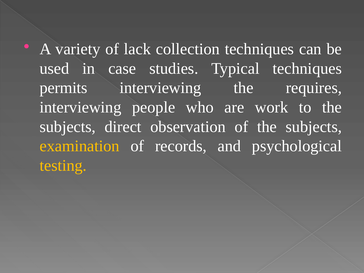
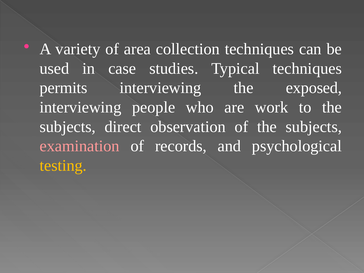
lack: lack -> area (137, 49)
requires: requires -> exposed (314, 88)
examination colour: yellow -> pink (80, 146)
